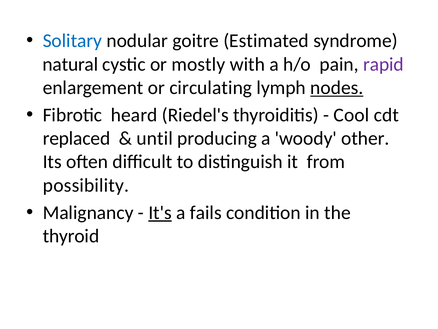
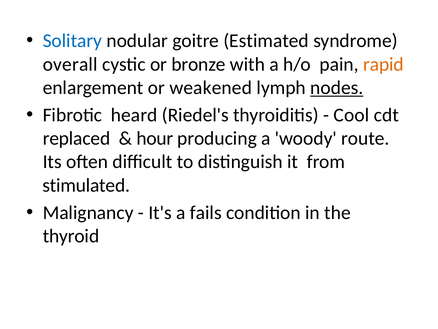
natural: natural -> overall (70, 64)
mostly: mostly -> bronze (199, 64)
rapid colour: purple -> orange (384, 64)
circulating: circulating -> weakened (211, 88)
until: until -> hour (155, 138)
other: other -> route (365, 138)
possibility: possibility -> stimulated (86, 185)
It's underline: present -> none (160, 212)
